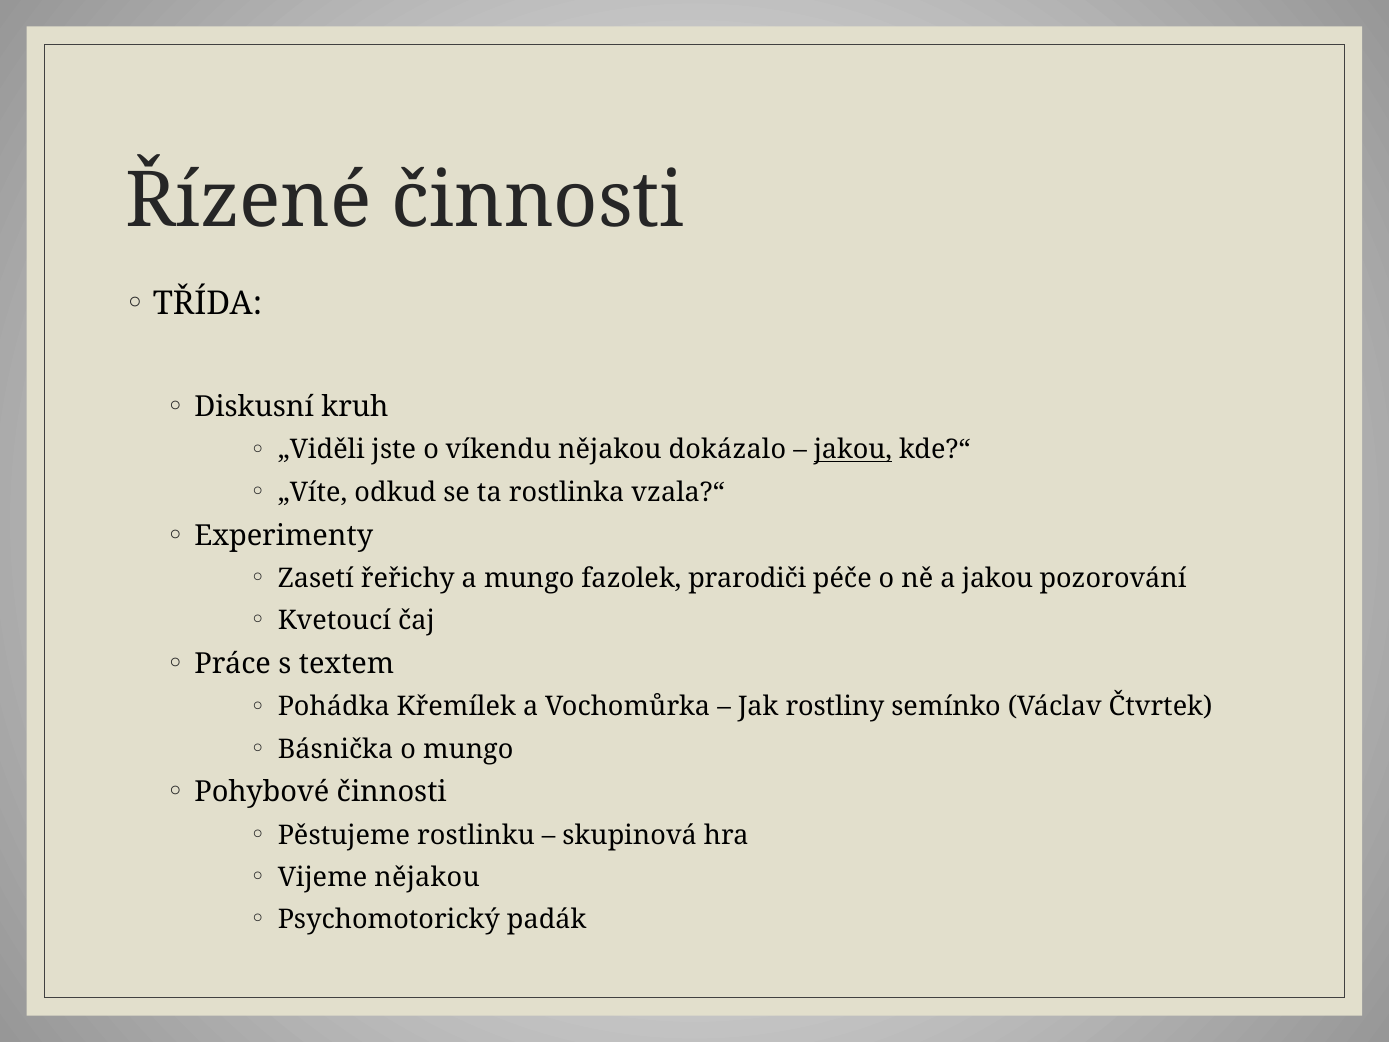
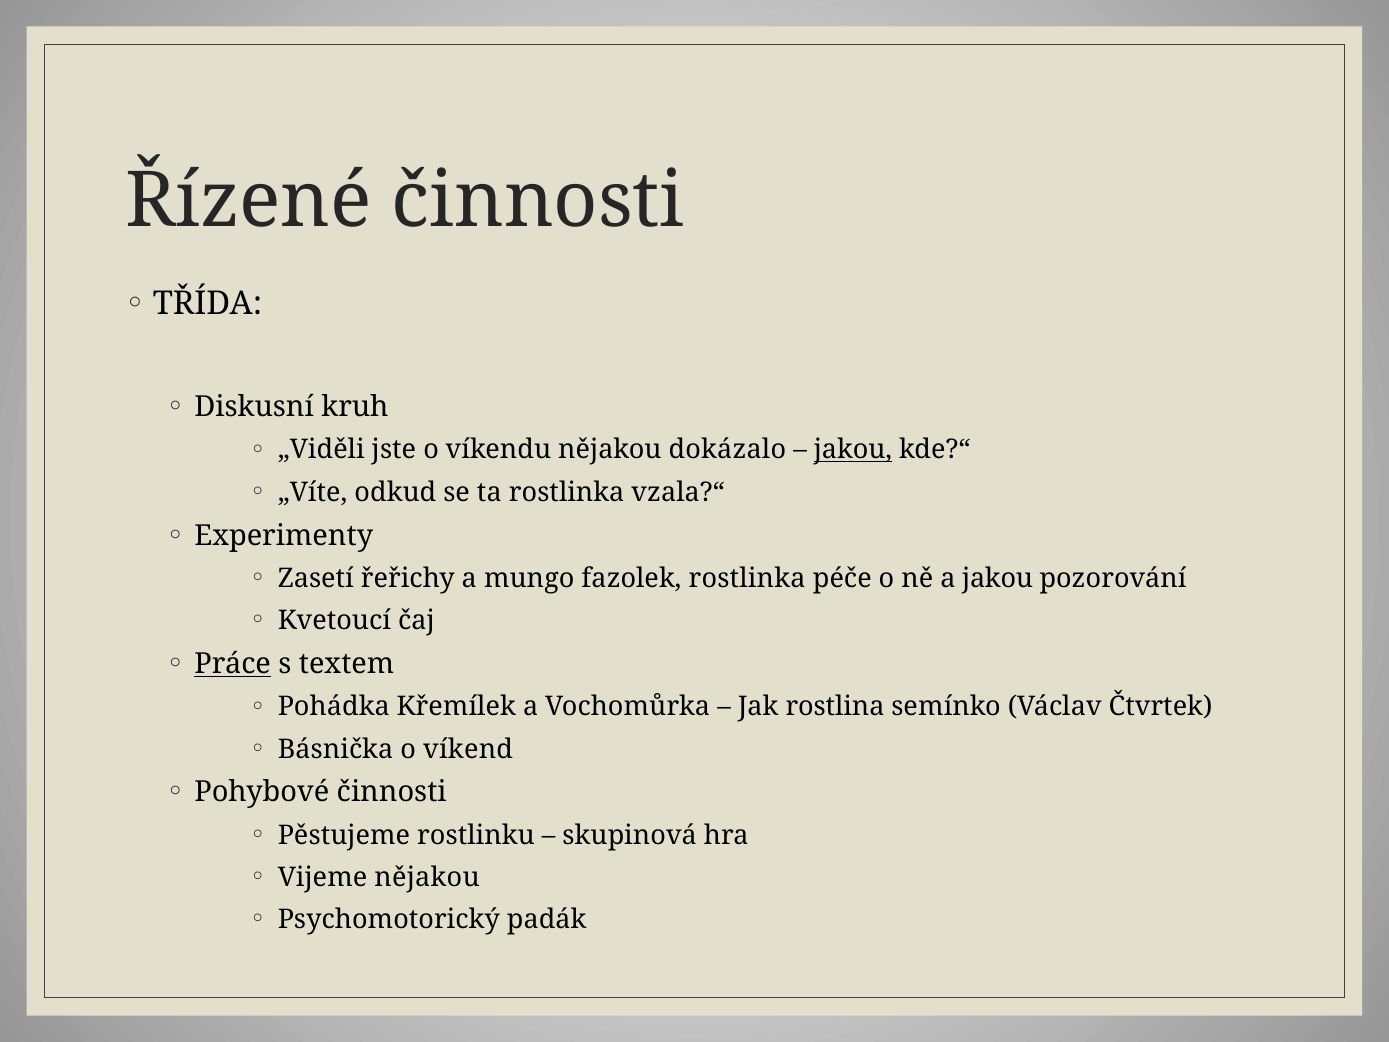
fazolek prarodiči: prarodiči -> rostlinka (747, 578)
Práce underline: none -> present (233, 664)
rostliny: rostliny -> rostlina (835, 707)
o mungo: mungo -> víkend (468, 749)
